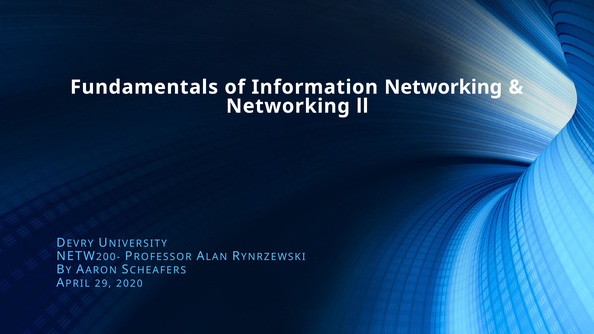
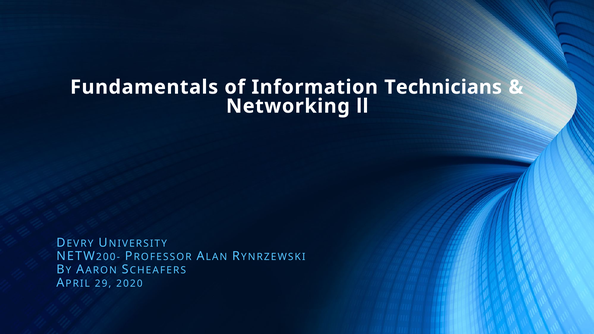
Information Networking: Networking -> Technicians (443, 87)
